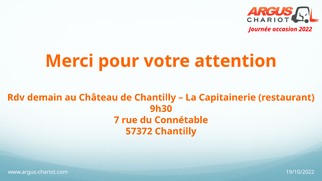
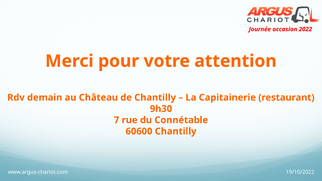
57372: 57372 -> 60600 (139, 131)
